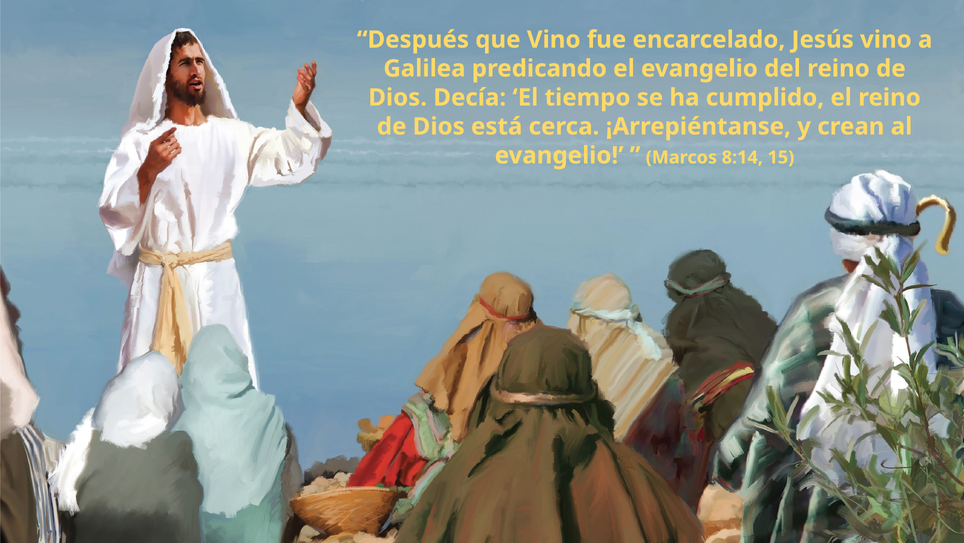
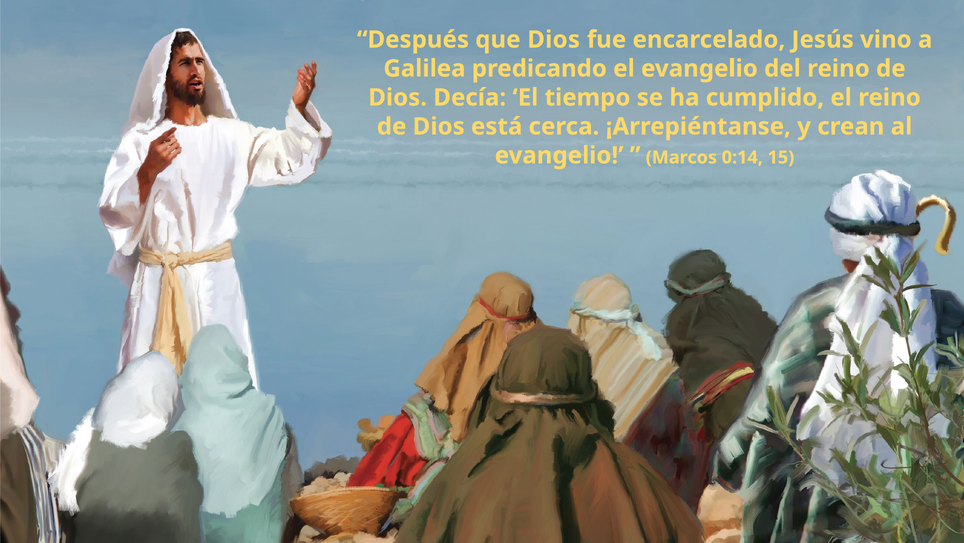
que Vino: Vino -> Dios (554, 40)
8:14: 8:14 -> 0:14 (742, 157)
